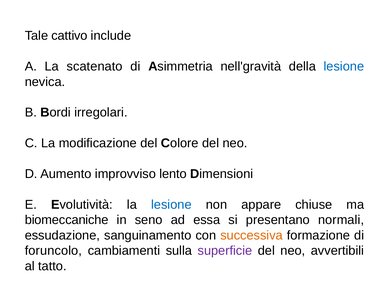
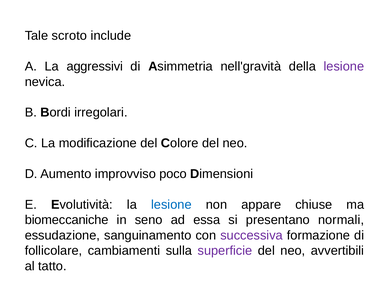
cattivo: cattivo -> scroto (69, 36)
scatenato: scatenato -> aggressivi (95, 66)
lesione colour: blue -> purple (344, 66)
lento: lento -> poco (173, 173)
successiva colour: orange -> purple (252, 235)
foruncolo: foruncolo -> follicolare (53, 250)
